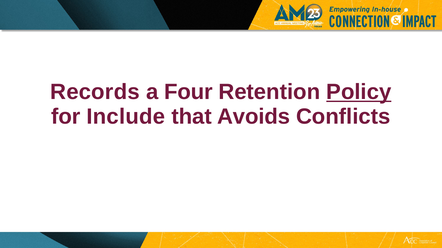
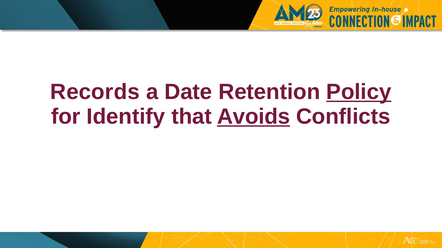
Four: Four -> Date (188, 92)
Include: Include -> Identify (126, 117)
Avoids underline: none -> present (254, 117)
